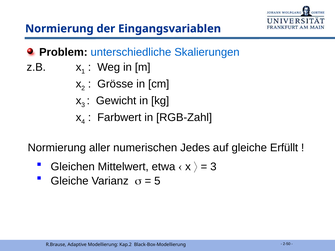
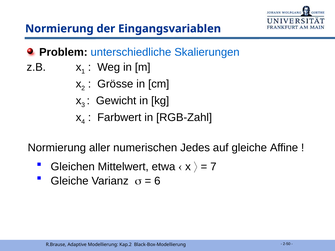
Erfüllt: Erfüllt -> Affine (284, 148)
3: 3 -> 7 (213, 167)
5: 5 -> 6 (157, 181)
